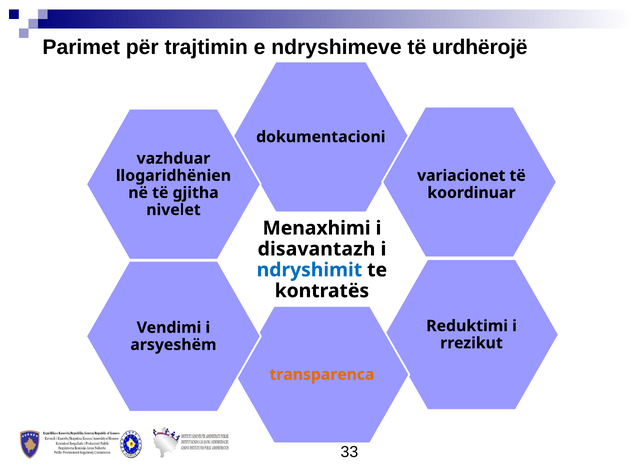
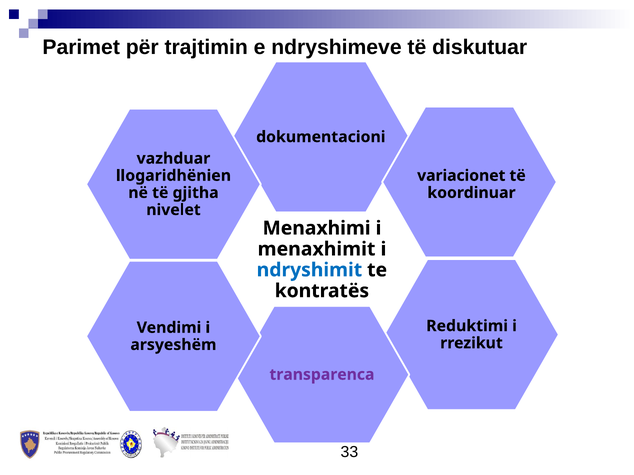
urdhërojë: urdhërojë -> diskutuar (480, 47)
disavantazh: disavantazh -> menaxhimit (317, 249)
transparenca colour: orange -> purple (322, 375)
